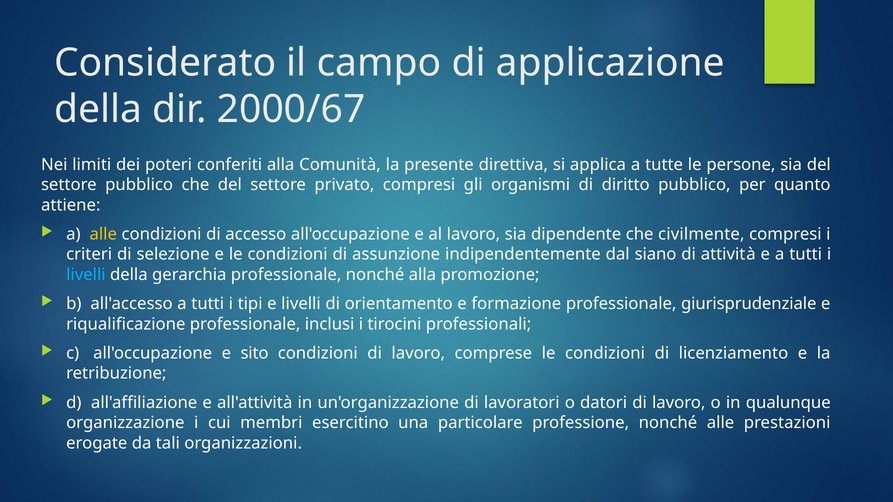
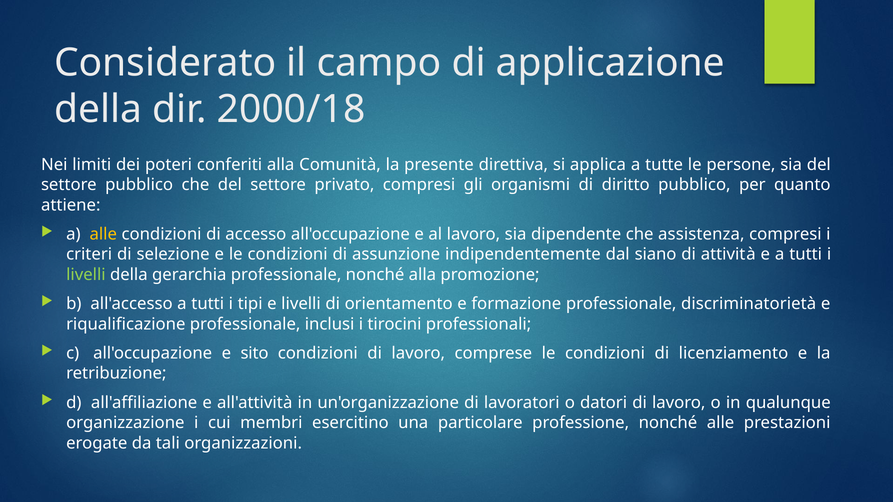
2000/67: 2000/67 -> 2000/18 (291, 110)
civilmente: civilmente -> assistenza (701, 235)
livelli colour: light blue -> light green (86, 275)
giurisprudenziale: giurisprudenziale -> discriminatorietà (749, 304)
